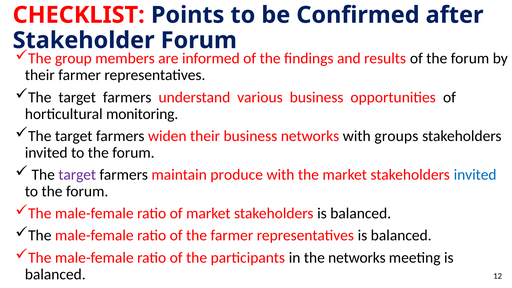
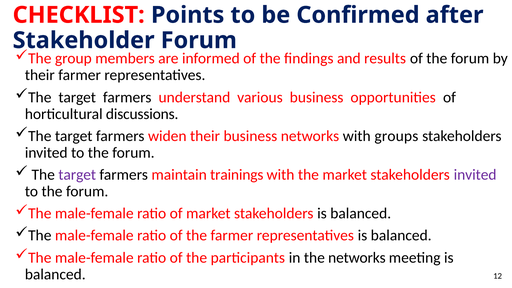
monitoring: monitoring -> discussions (142, 114)
produce: produce -> trainings (237, 175)
invited colour: blue -> purple (475, 175)
